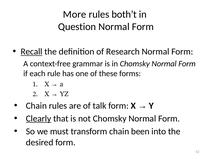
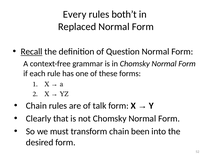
More: More -> Every (75, 14)
Question: Question -> Replaced (77, 27)
Research: Research -> Question (123, 52)
Clearly underline: present -> none (39, 119)
